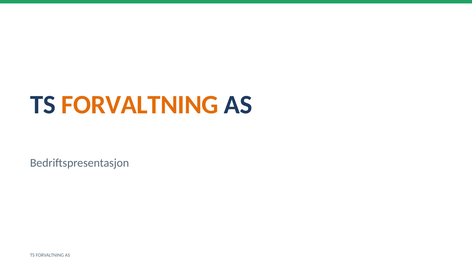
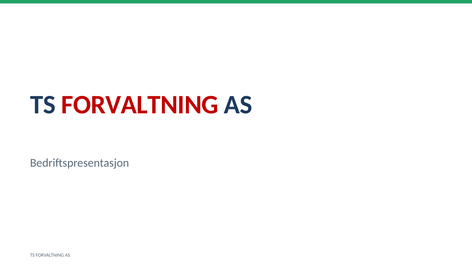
FORVALTNING colour: orange -> red (140, 105)
